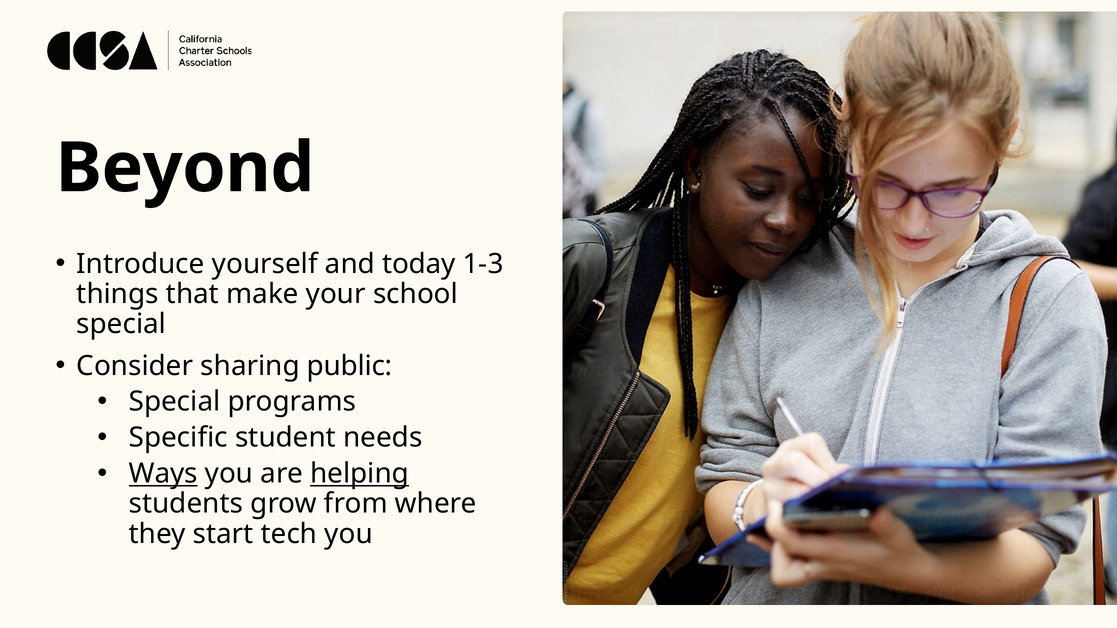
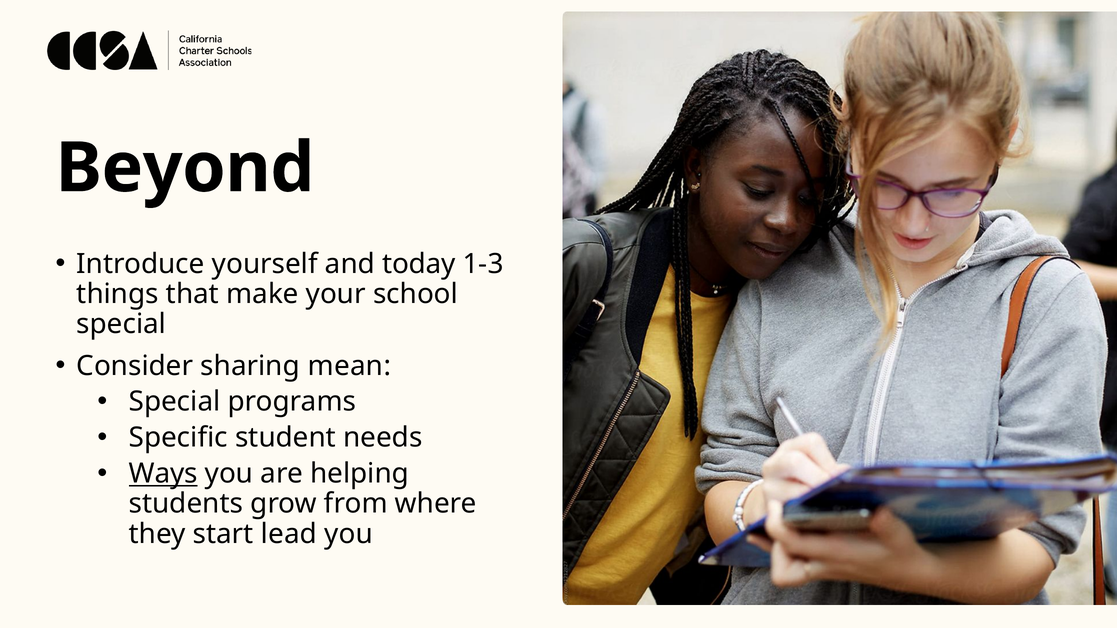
public: public -> mean (349, 366)
helping underline: present -> none (360, 474)
tech: tech -> lead (289, 534)
